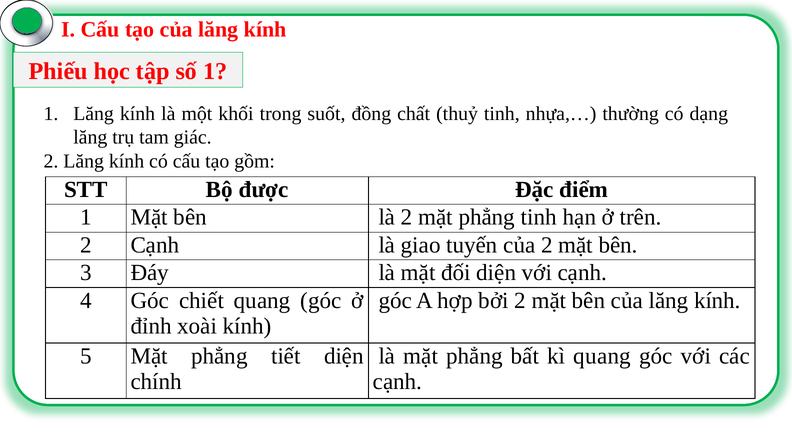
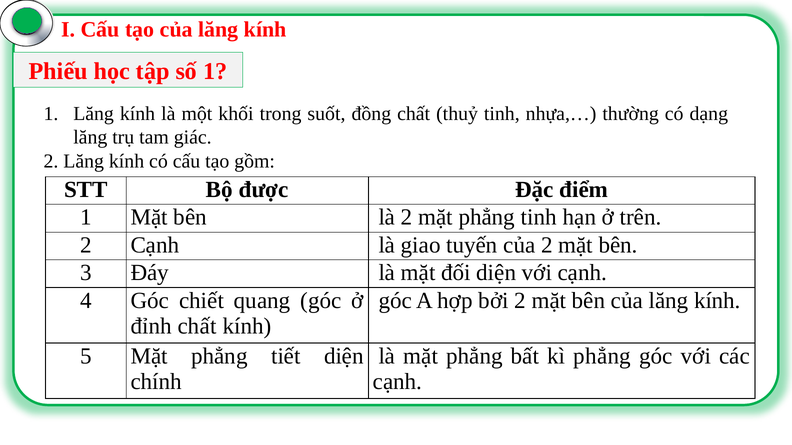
đỉnh xoài: xoài -> chất (197, 326)
kì quang: quang -> phẳng (602, 356)
